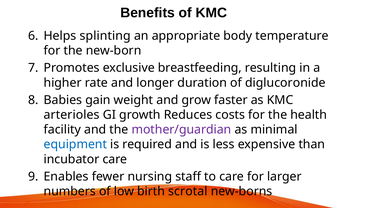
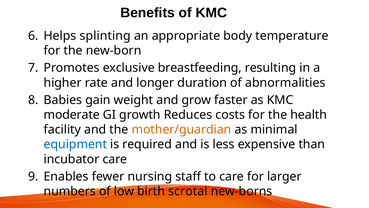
diglucoronide: diglucoronide -> abnormalities (285, 83)
arterioles: arterioles -> moderate (72, 115)
mother/guardian colour: purple -> orange (181, 129)
